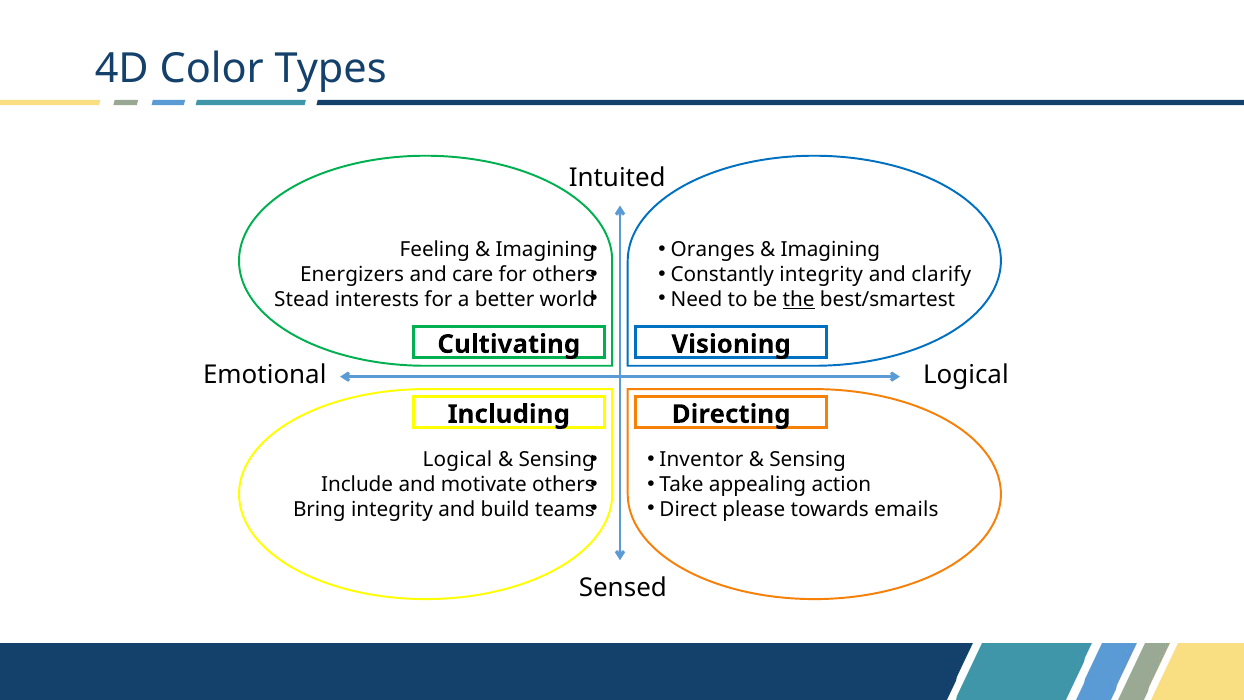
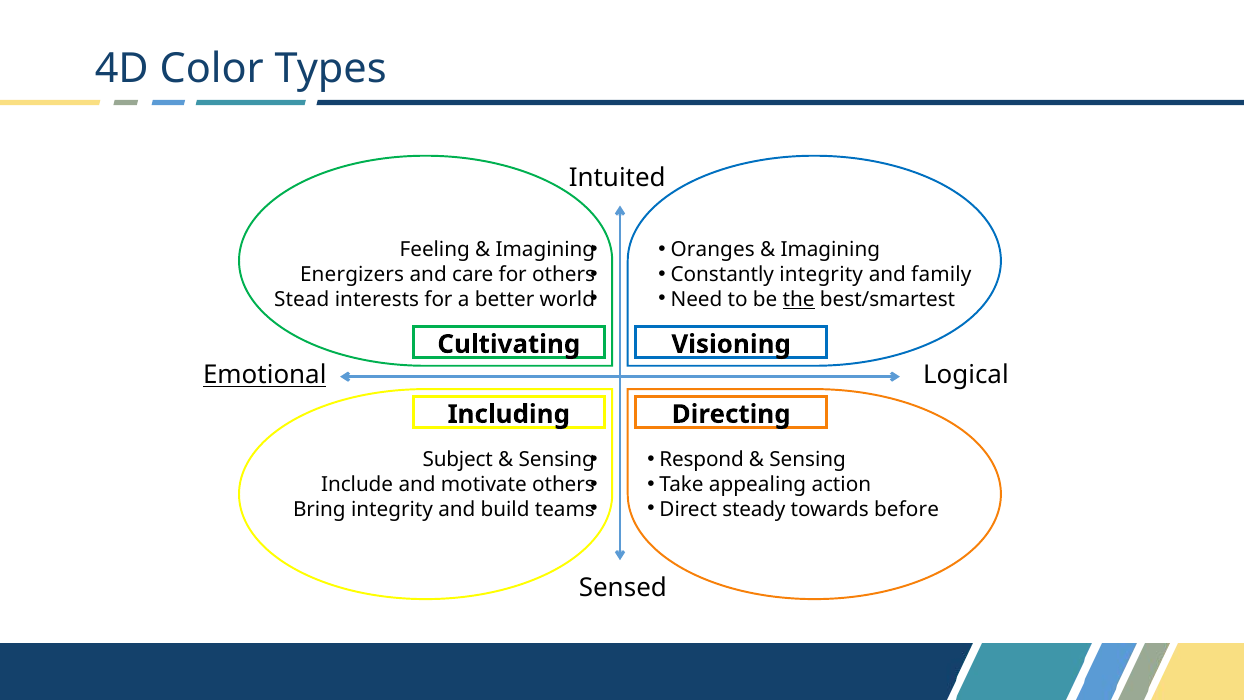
clarify: clarify -> family (941, 274)
Emotional underline: none -> present (265, 375)
Inventor: Inventor -> Respond (702, 459)
Logical: Logical -> Subject (458, 459)
please: please -> steady (754, 509)
emails: emails -> before (906, 509)
